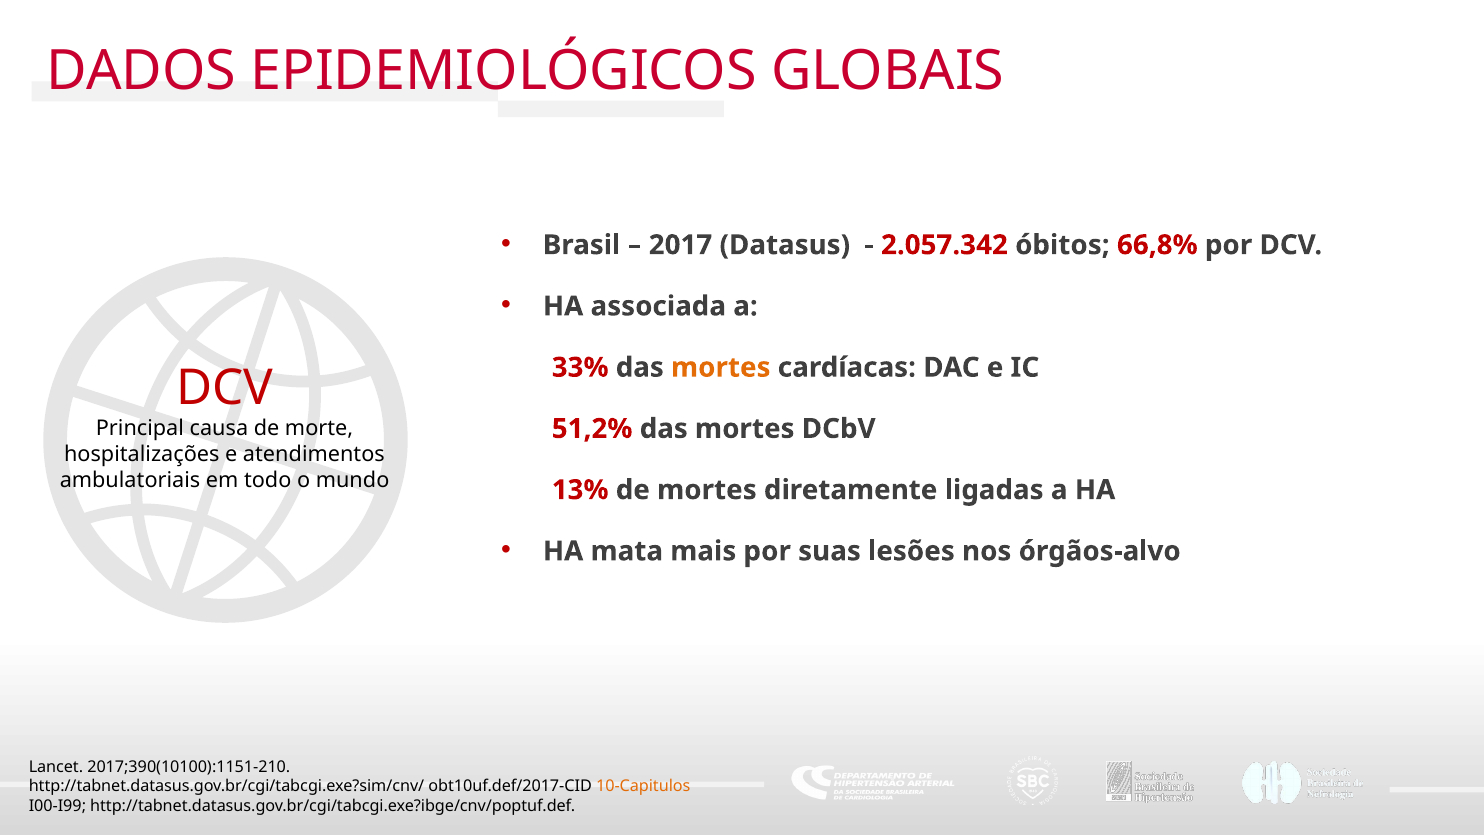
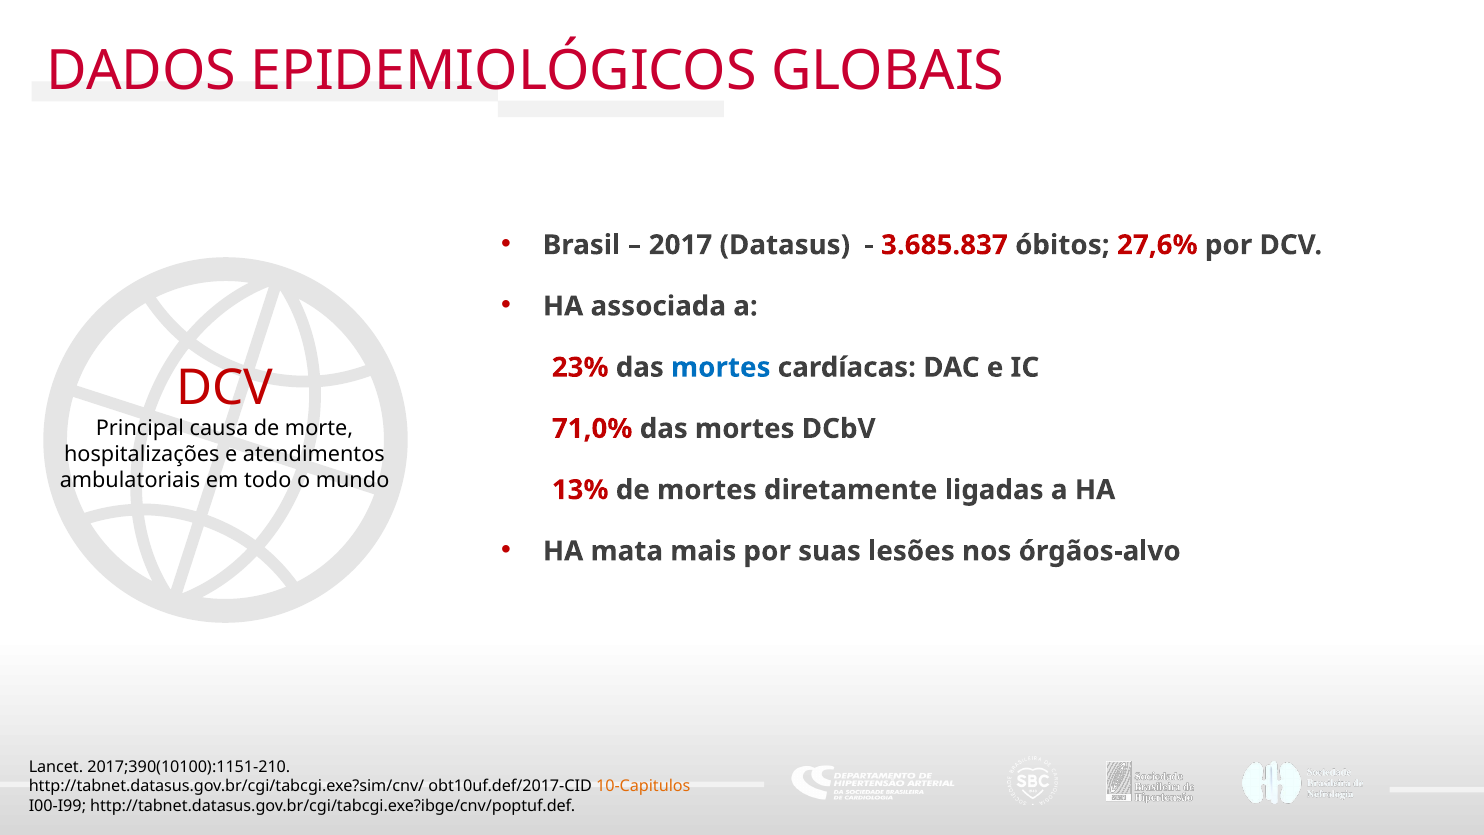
2.057.342: 2.057.342 -> 3.685.837 (944, 245)
66,8%: 66,8% -> 27,6% (1157, 245)
33%: 33% -> 23% (580, 367)
mortes colour: orange -> blue (721, 367)
51,2%: 51,2% -> 71,0% (592, 429)
